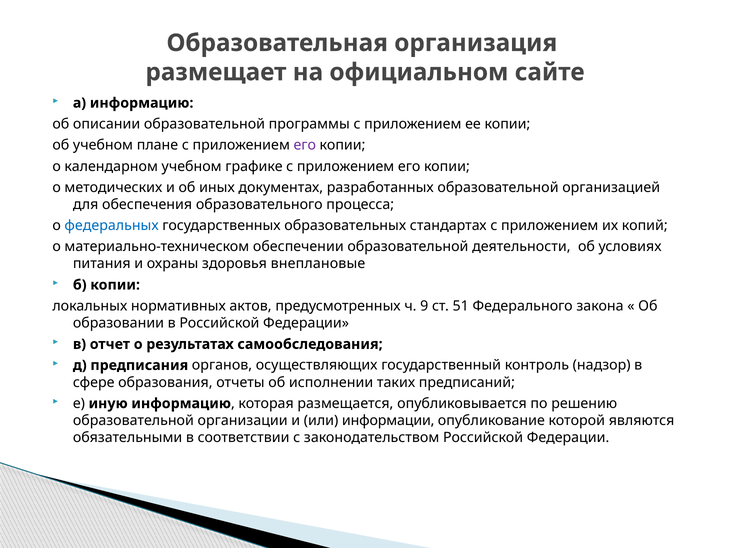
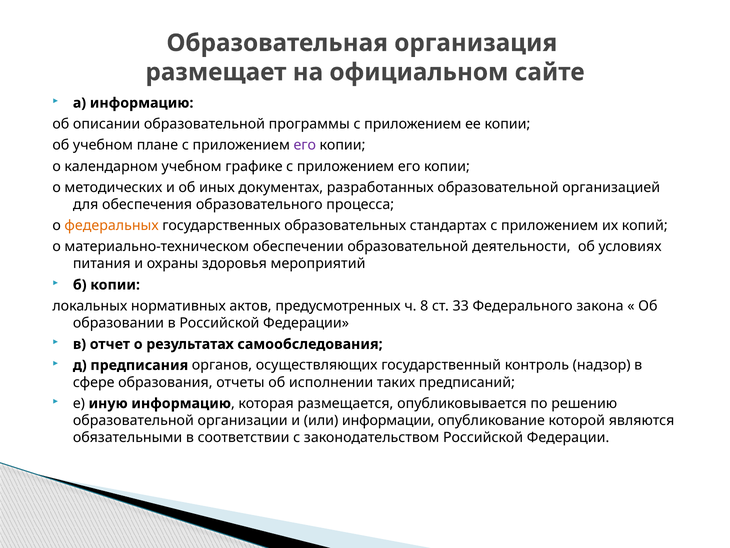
федеральных colour: blue -> orange (112, 225)
внеплановые: внеплановые -> мероприятий (318, 264)
9: 9 -> 8 (424, 306)
51: 51 -> 33 (461, 306)
